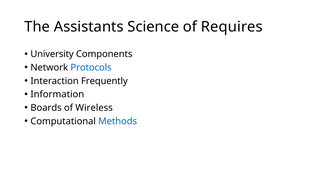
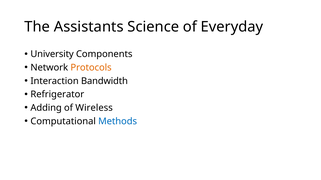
Requires: Requires -> Everyday (232, 27)
Protocols colour: blue -> orange (91, 68)
Frequently: Frequently -> Bandwidth (104, 81)
Information: Information -> Refrigerator (57, 95)
Boards: Boards -> Adding (46, 108)
